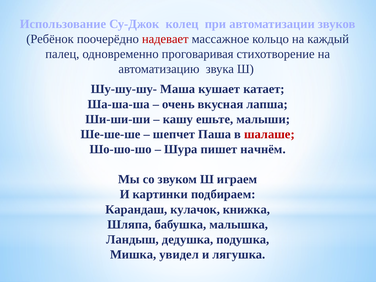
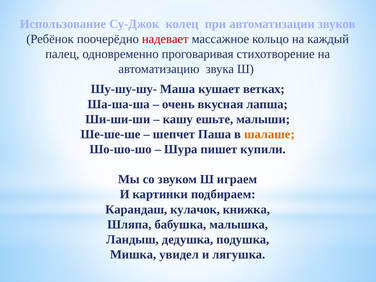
катает: катает -> ветках (264, 89)
шалаше colour: red -> orange (269, 134)
начнём: начнём -> купили (263, 149)
